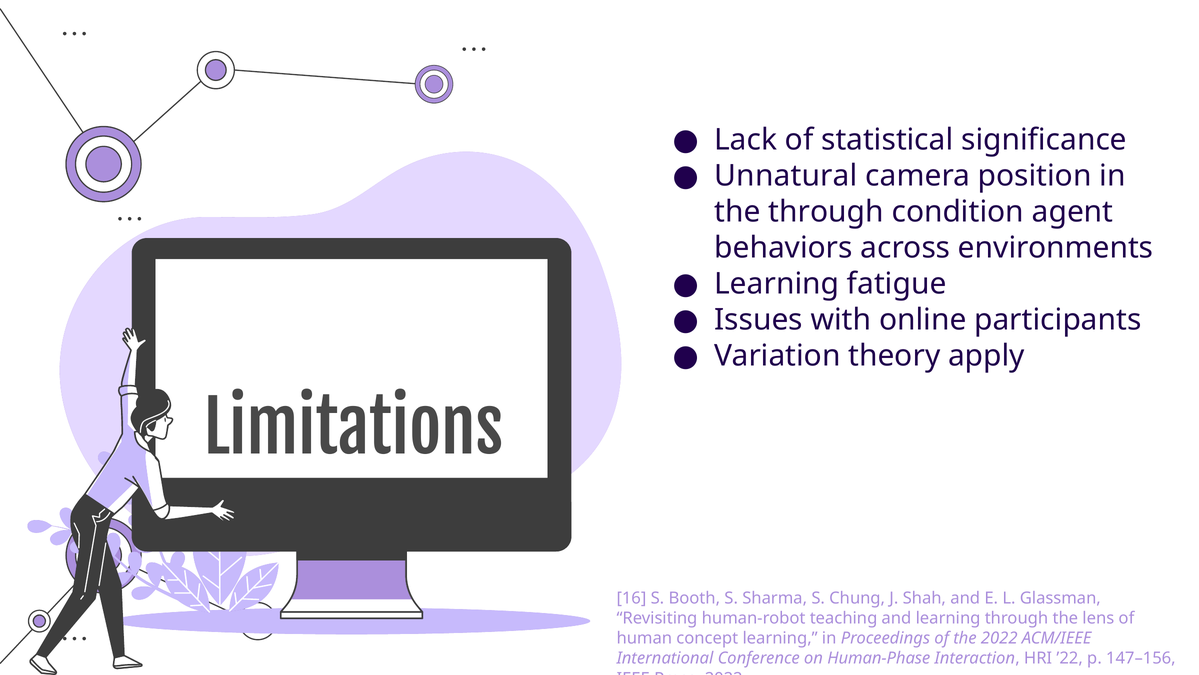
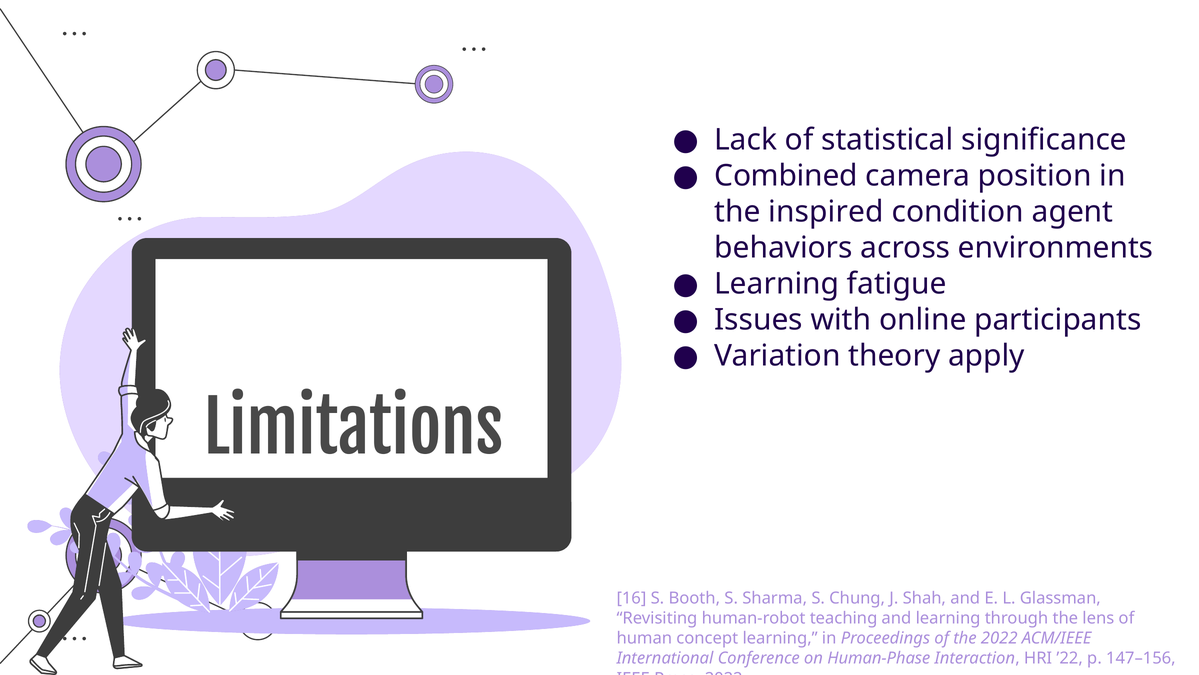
Unnatural: Unnatural -> Combined (786, 176)
the through: through -> inspired (826, 212)
